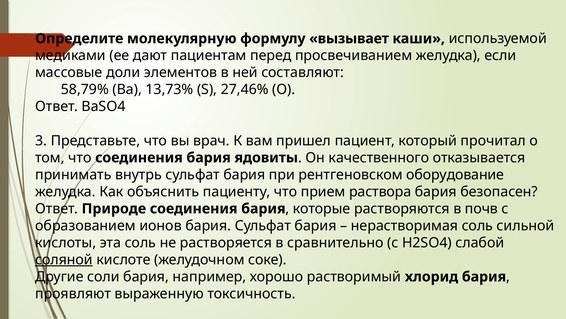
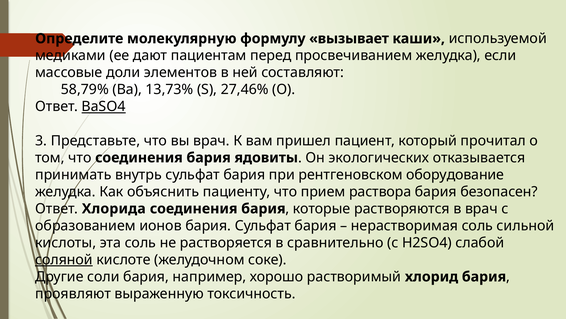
ВаSO4 underline: none -> present (104, 106)
качественного: качественного -> экологических (379, 157)
Природе: Природе -> Хлорида (114, 208)
в почв: почв -> врач (481, 208)
